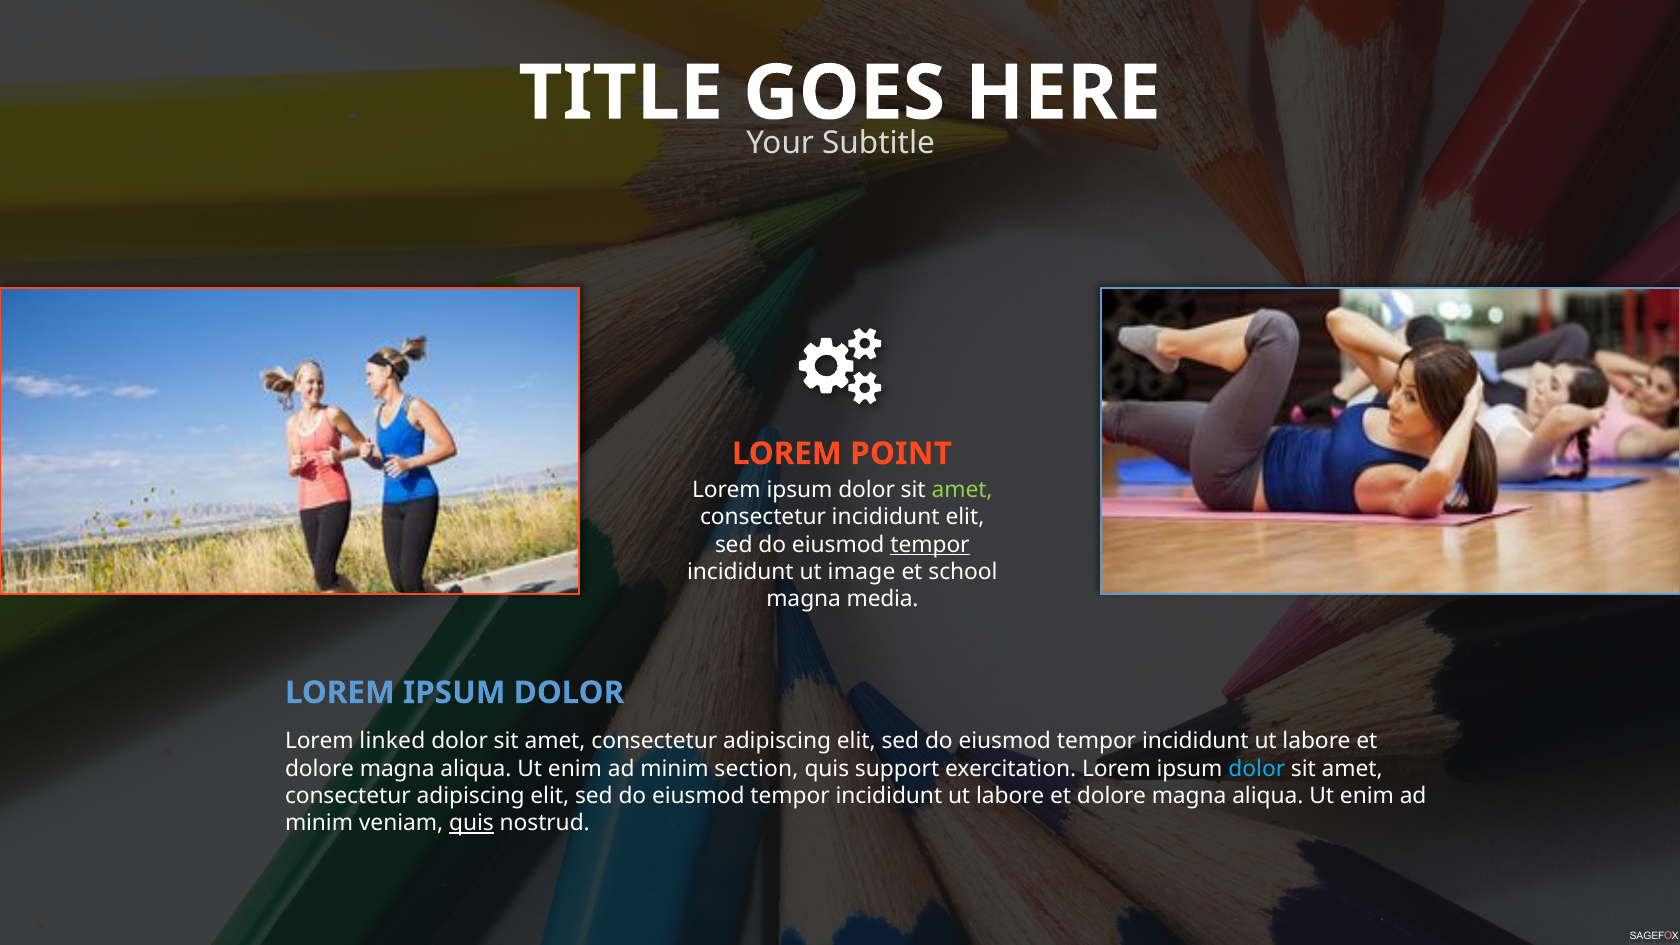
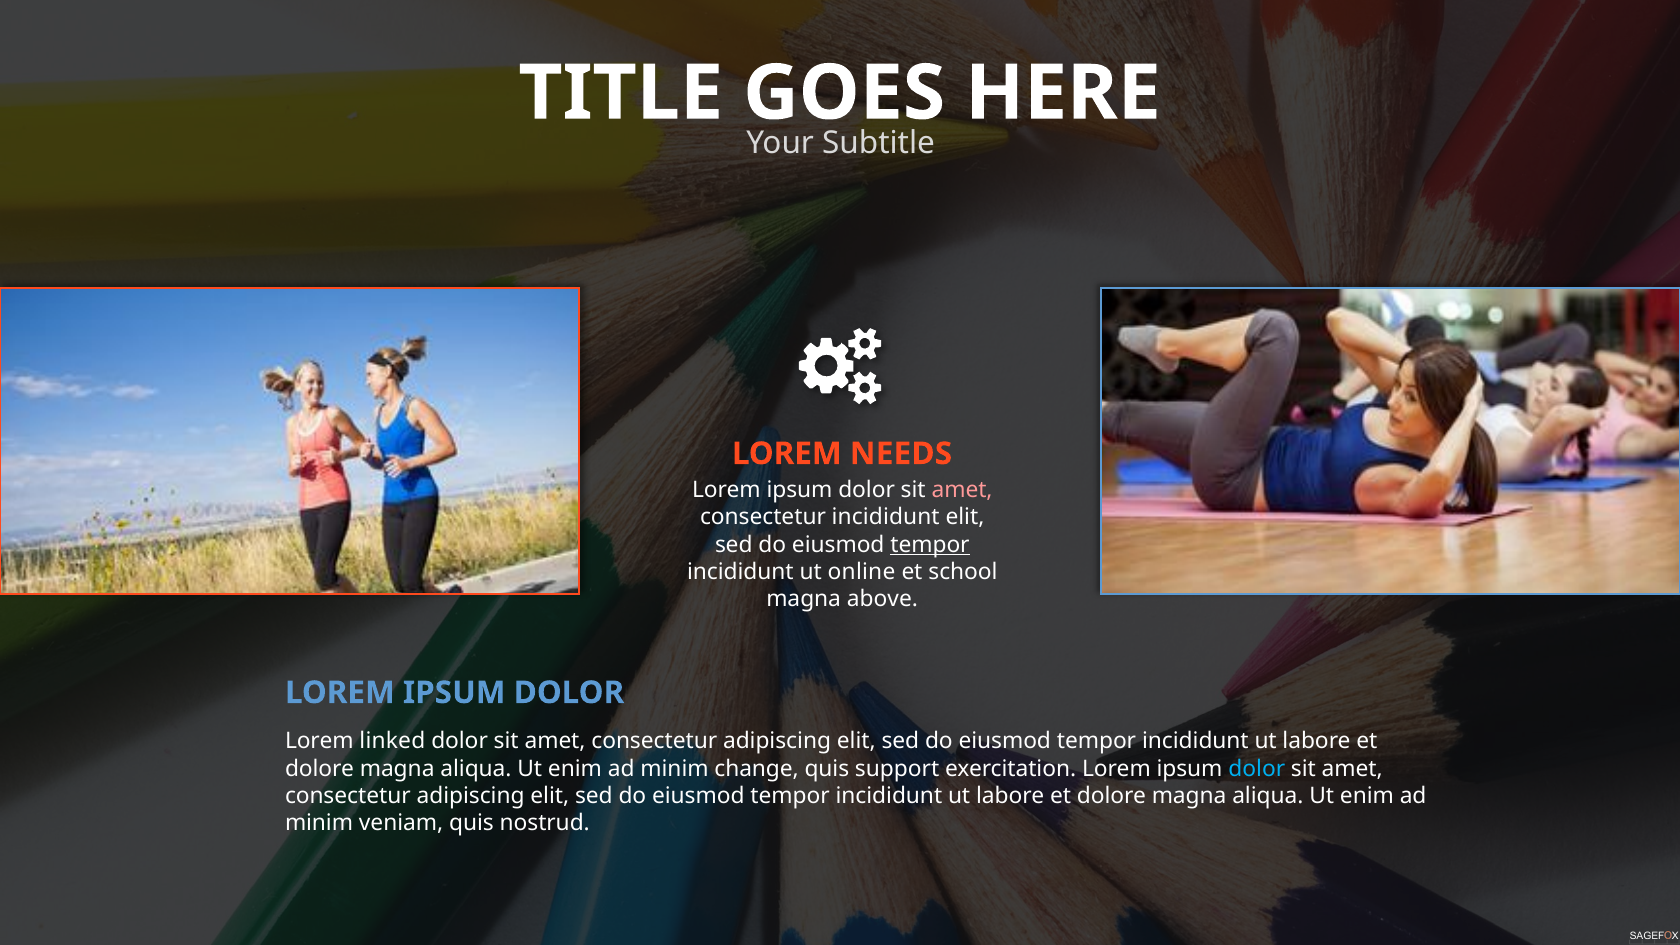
POINT: POINT -> NEEDS (901, 454)
amet colour: light green -> pink (962, 490)
image: image -> online (862, 572)
media: media -> above (882, 599)
section: section -> change (757, 769)
quis underline: present -> none (471, 823)
